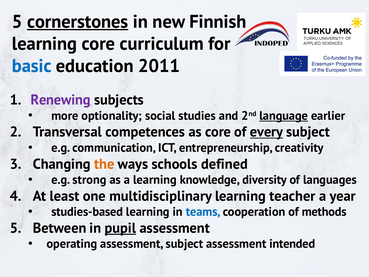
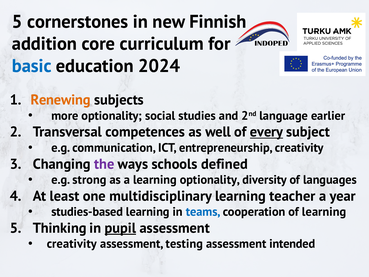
cornerstones underline: present -> none (78, 22)
learning: learning -> addition (45, 44)
2011: 2011 -> 2024 (159, 66)
Renewing colour: purple -> orange (61, 100)
language underline: present -> none (284, 116)
as core: core -> well (218, 132)
the colour: orange -> purple (104, 164)
learning knowledge: knowledge -> optionality (210, 180)
of methods: methods -> learning (324, 212)
Between: Between -> Thinking (60, 228)
operating: operating -> creativity (72, 244)
assessment subject: subject -> testing (184, 244)
